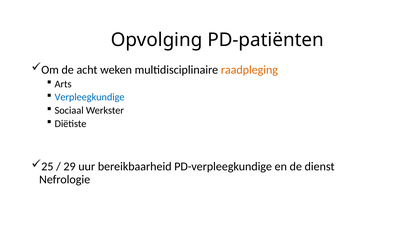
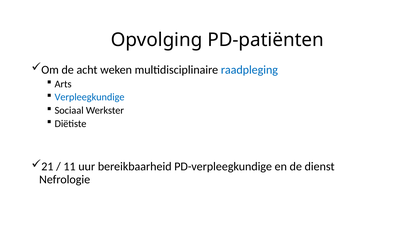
raadpleging colour: orange -> blue (249, 70)
25: 25 -> 21 (47, 166)
29: 29 -> 11 (70, 166)
